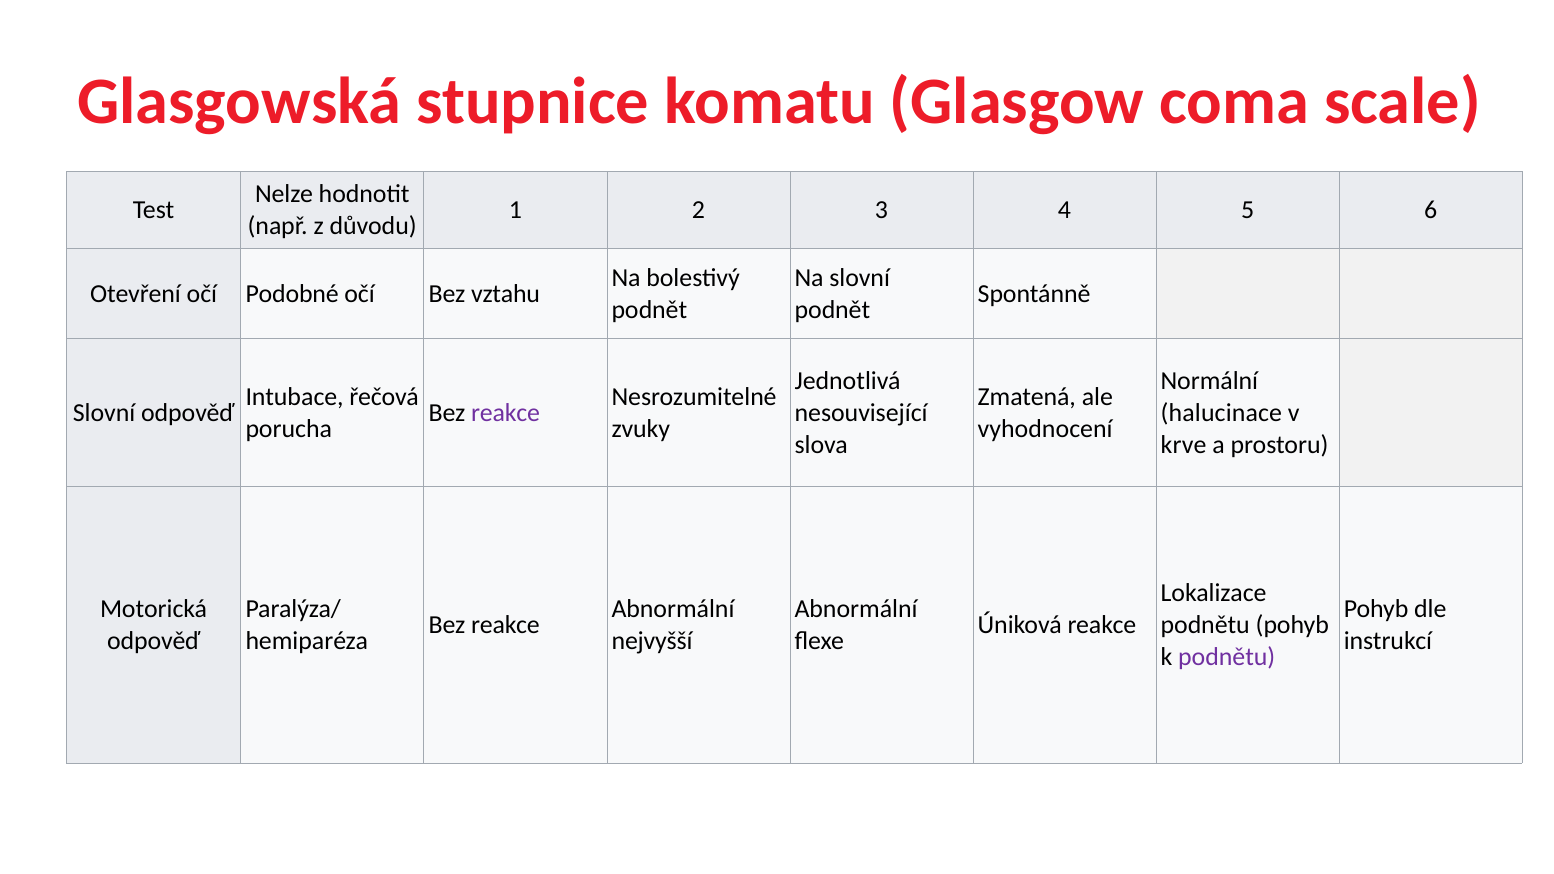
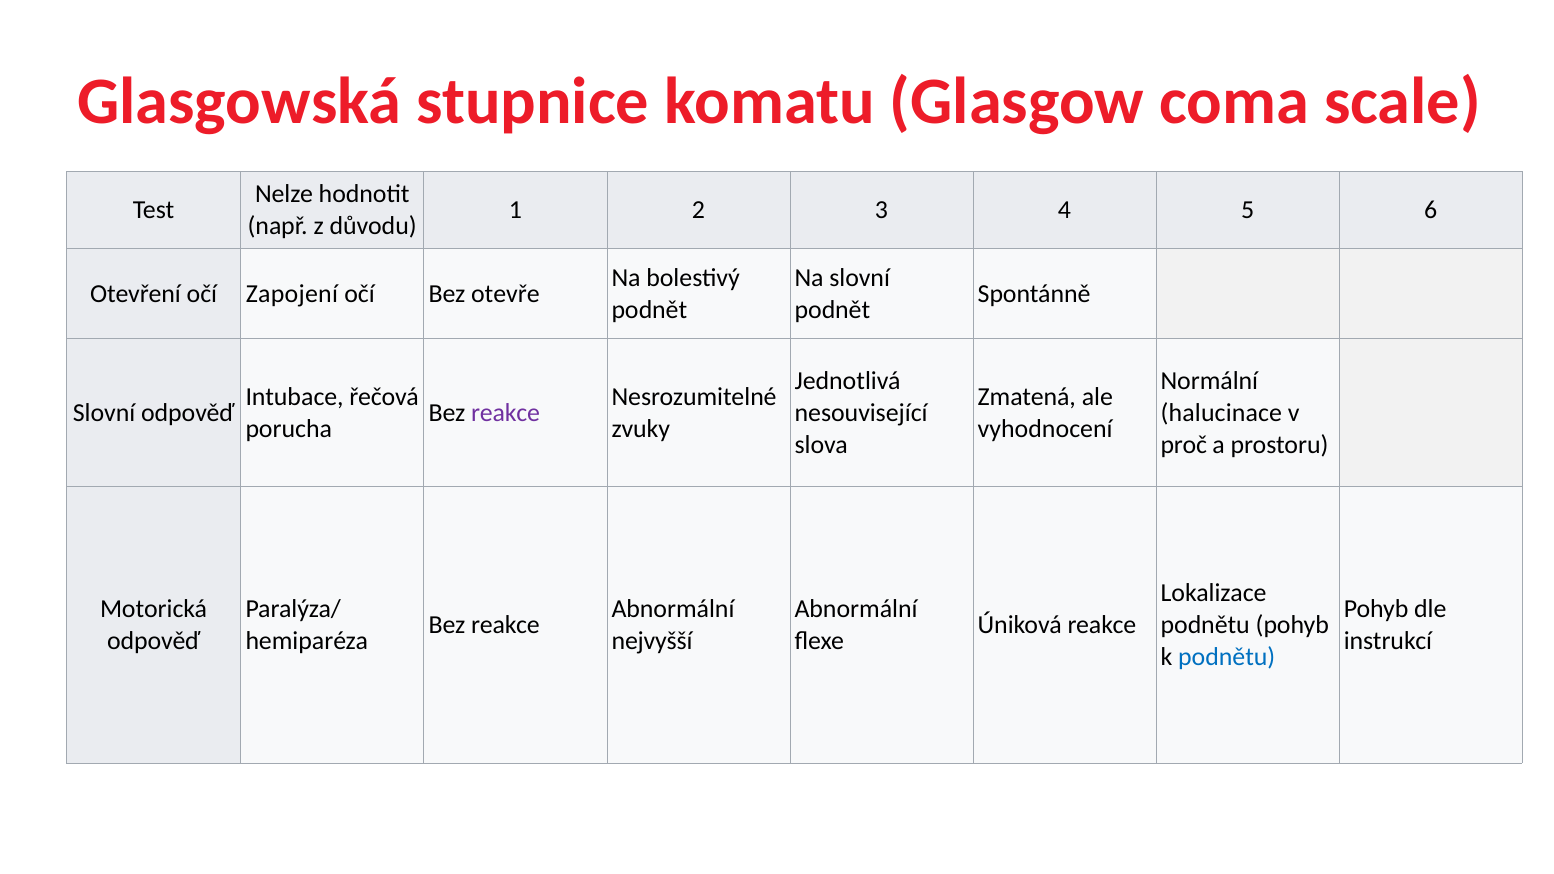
Podobné: Podobné -> Zapojení (292, 294)
vztahu: vztahu -> otevře (505, 294)
krve: krve -> proč (1184, 445)
podnětu colour: purple -> blue (1227, 657)
